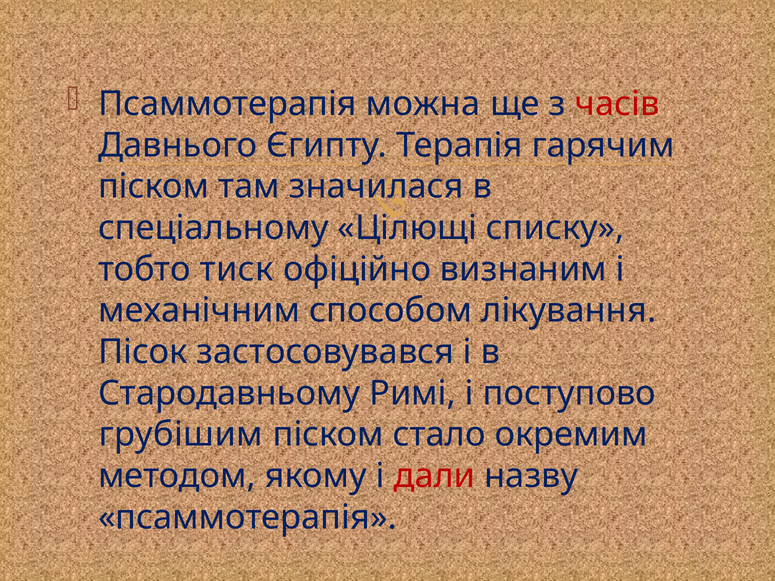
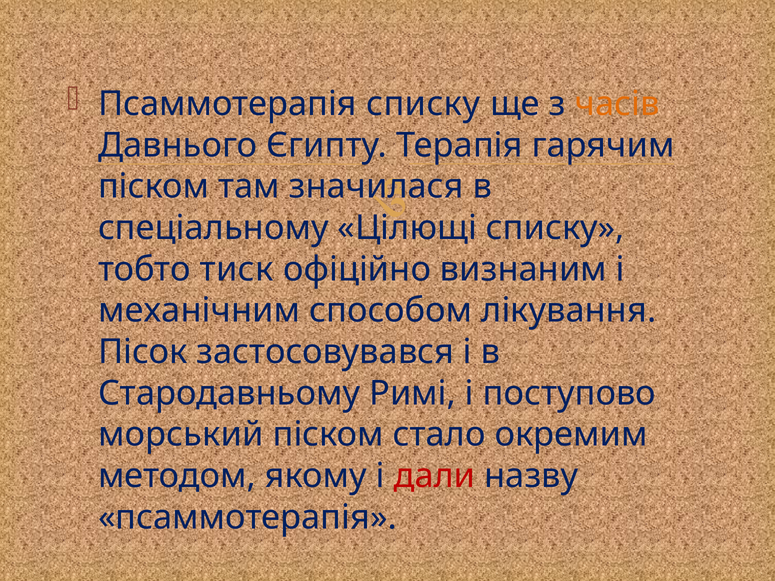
Псаммотерапія можна: можна -> списку (423, 104)
часів colour: red -> orange (617, 104)
грубішим: грубішим -> морський (181, 435)
